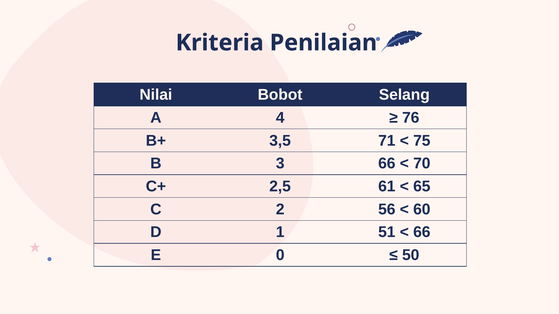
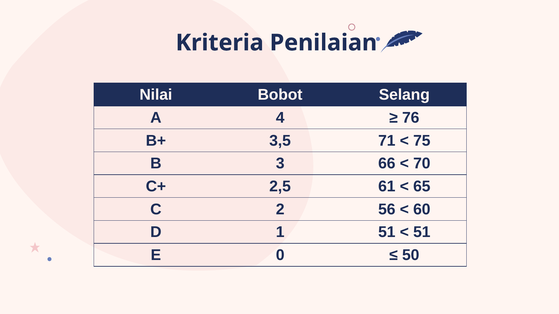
66: 66 -> 51 (422, 233)
